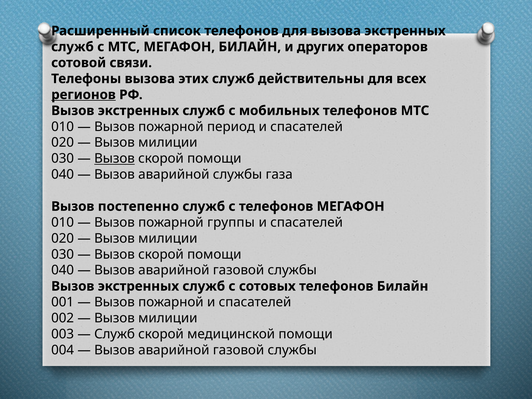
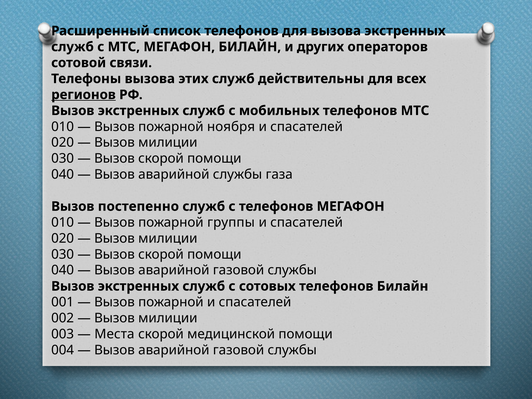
период: период -> ноября (231, 127)
Вызов underline: present -> none (115, 159)
Служб: Служб -> Места (114, 334)
